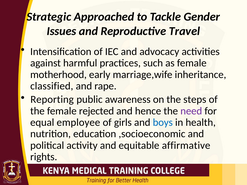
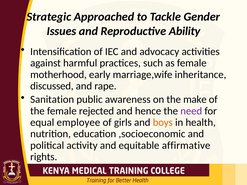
Travel: Travel -> Ability (185, 31)
classified: classified -> discussed (52, 86)
Reporting: Reporting -> Sanitation (52, 100)
steps: steps -> make (195, 100)
boys colour: blue -> orange (163, 123)
